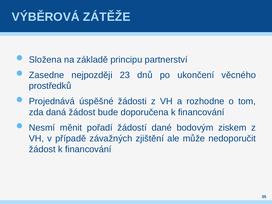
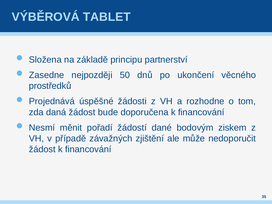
ZÁTĚŽE: ZÁTĚŽE -> TABLET (107, 17)
23: 23 -> 50 (125, 75)
